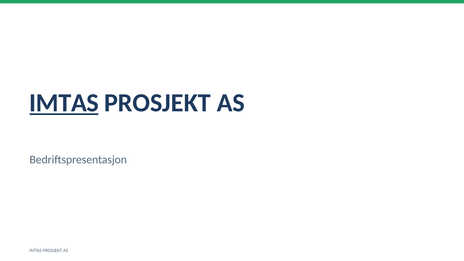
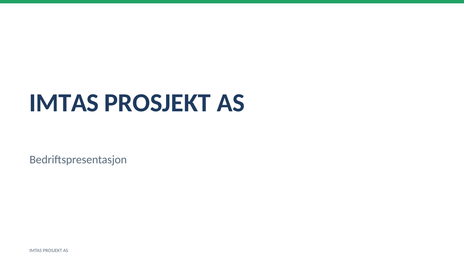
IMTAS underline: present -> none (64, 103)
